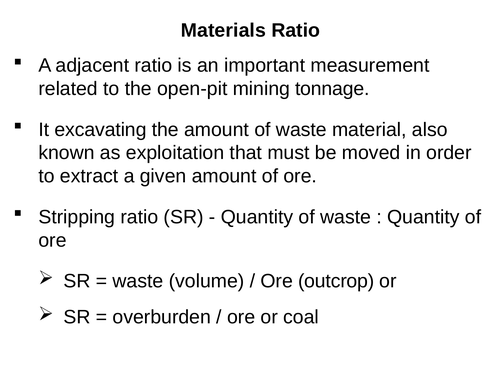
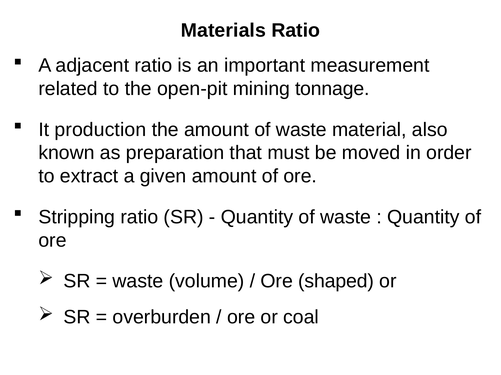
excavating: excavating -> production (100, 130)
exploitation: exploitation -> preparation (175, 153)
outcrop: outcrop -> shaped (336, 282)
